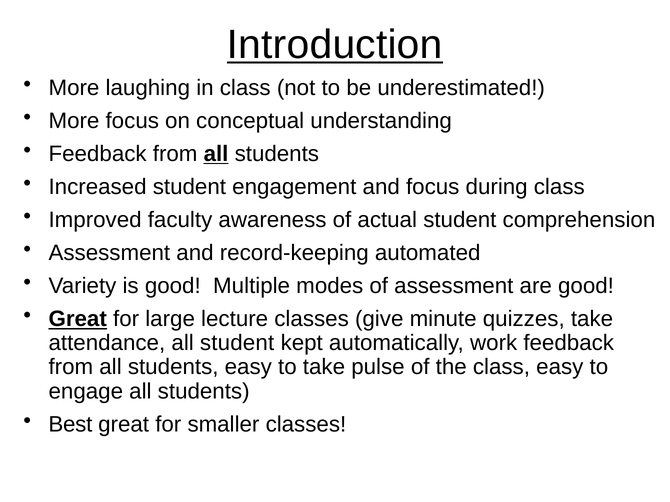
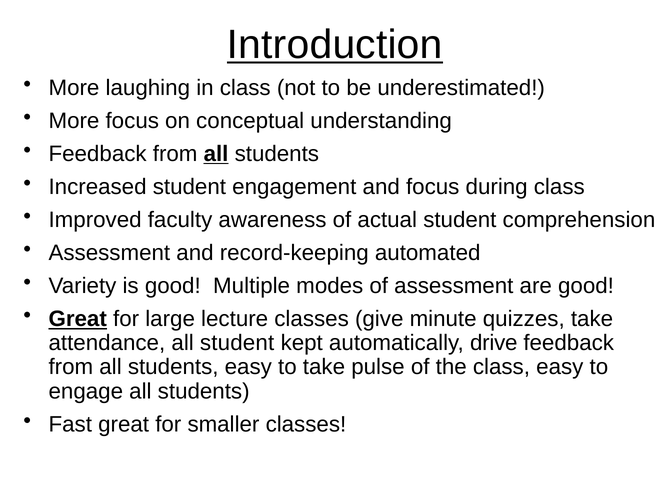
work: work -> drive (494, 343)
Best: Best -> Fast (70, 425)
